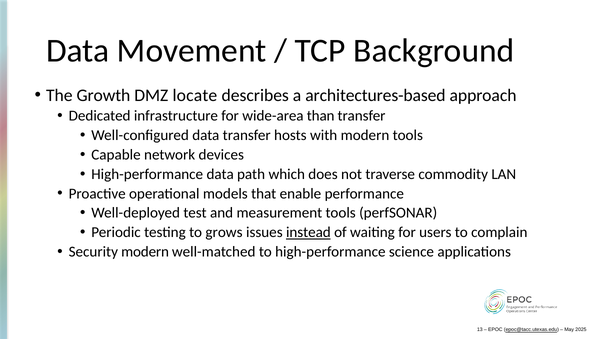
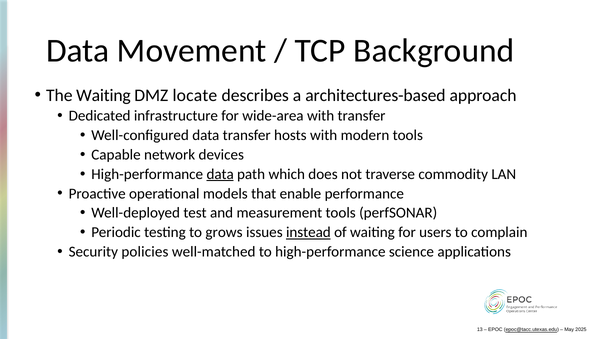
The Growth: Growth -> Waiting (103, 95)
wide-area than: than -> with (321, 116)
data underline: none -> present (220, 175)
Security modern: modern -> policies (145, 252)
